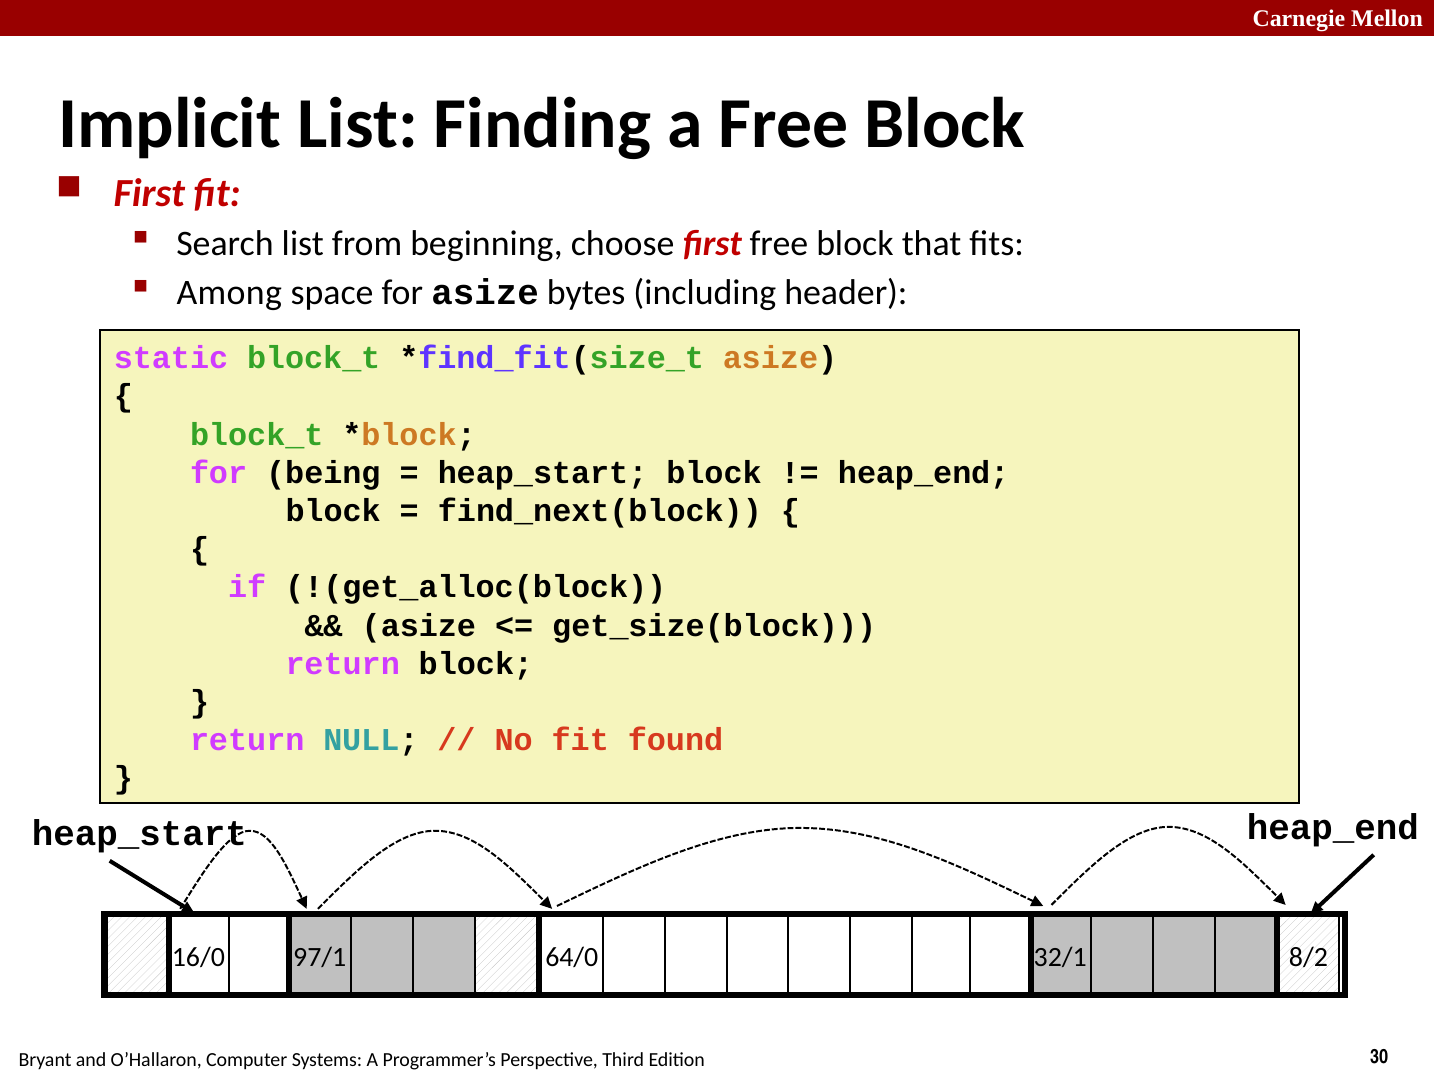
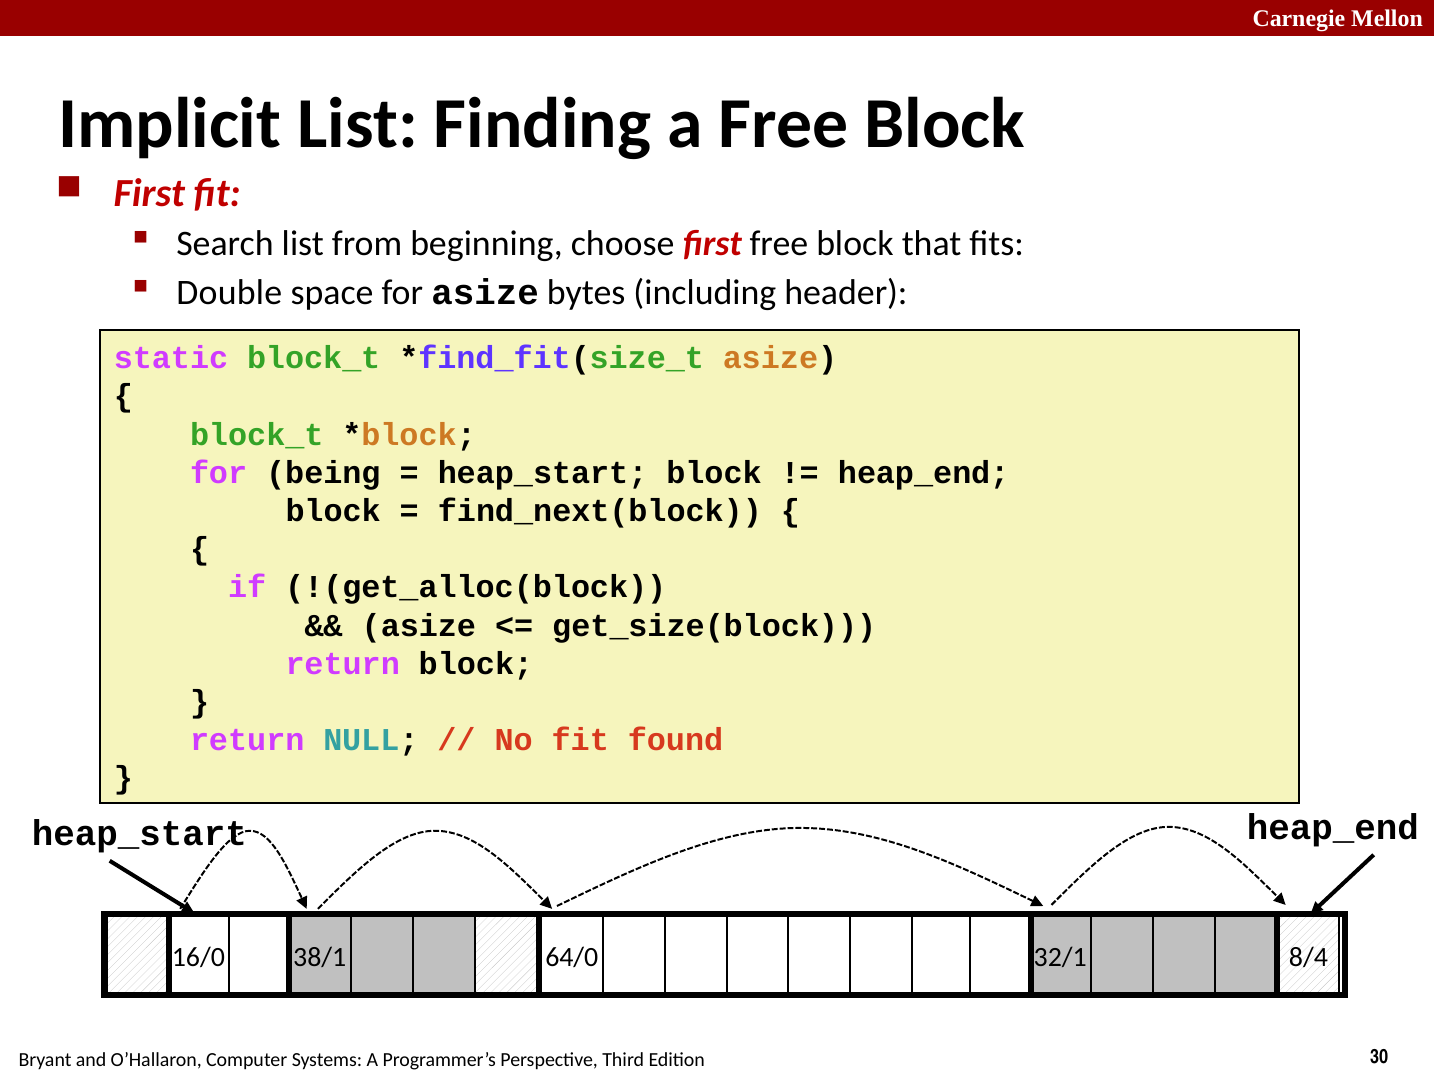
Among: Among -> Double (229, 293)
97/1: 97/1 -> 38/1 (320, 957)
8/2: 8/2 -> 8/4 (1308, 957)
